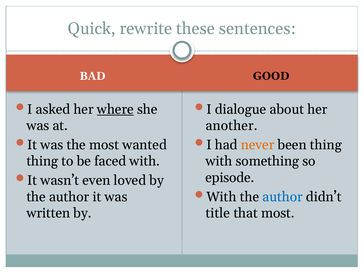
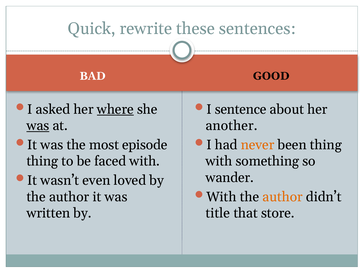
dialogue: dialogue -> sentence (241, 109)
was underline: none -> present (38, 126)
wanted: wanted -> episode (145, 145)
episode: episode -> wander (230, 178)
author colour: blue -> orange (283, 197)
that most: most -> store (278, 213)
